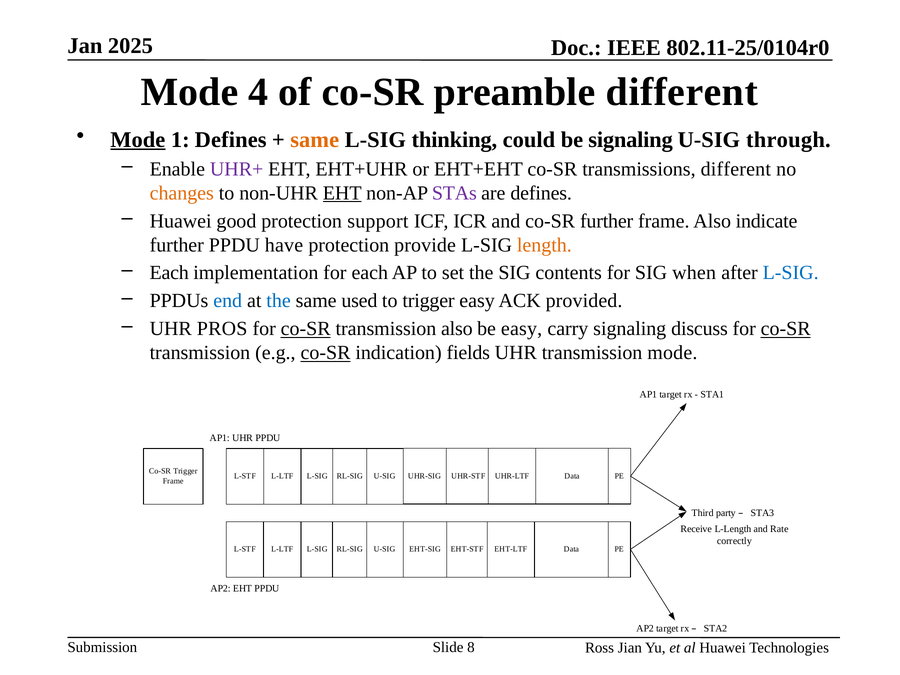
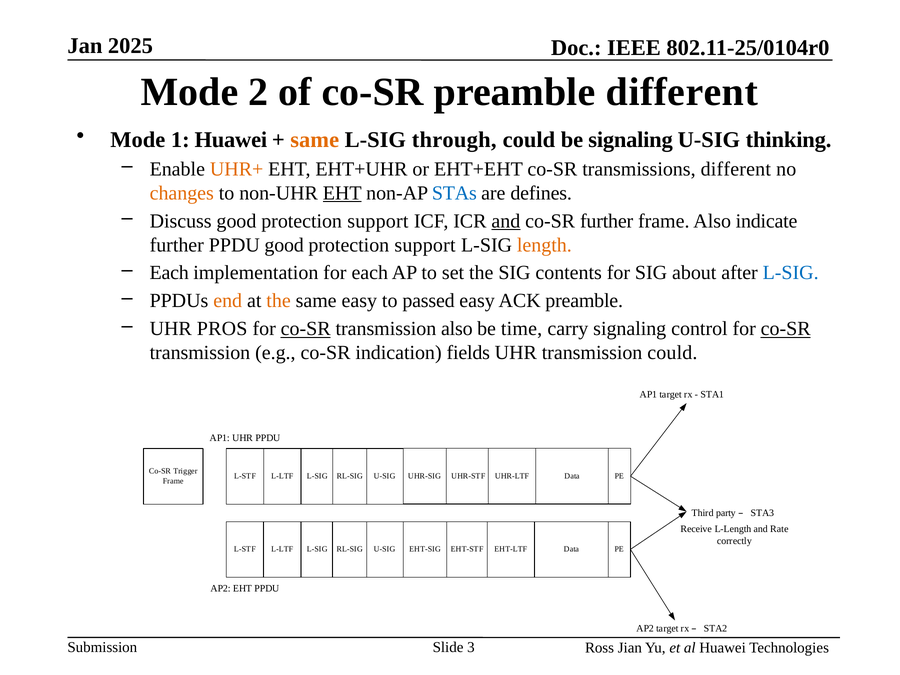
4: 4 -> 2 (258, 92)
Mode underline: present -> none (138, 140)
1 Defines: Defines -> Huawei (231, 140)
thinking: thinking -> through (454, 140)
through: through -> thinking (789, 140)
UHR+ colour: purple -> orange (237, 169)
STAs colour: purple -> blue (454, 193)
Huawei: Huawei -> Discuss (181, 221)
and underline: none -> present (506, 221)
PPDU have: have -> good (284, 245)
provide: provide -> support (425, 245)
when: when -> about (694, 273)
end colour: blue -> orange (228, 301)
the colour: blue -> orange (279, 301)
same used: used -> easy (359, 301)
to trigger: trigger -> passed (429, 301)
ACK provided: provided -> preamble (584, 301)
be easy: easy -> time (522, 329)
discuss: discuss -> control (699, 329)
co-SR underline: present -> none (326, 353)
transmission mode: mode -> could (672, 353)
8: 8 -> 3 (471, 647)
